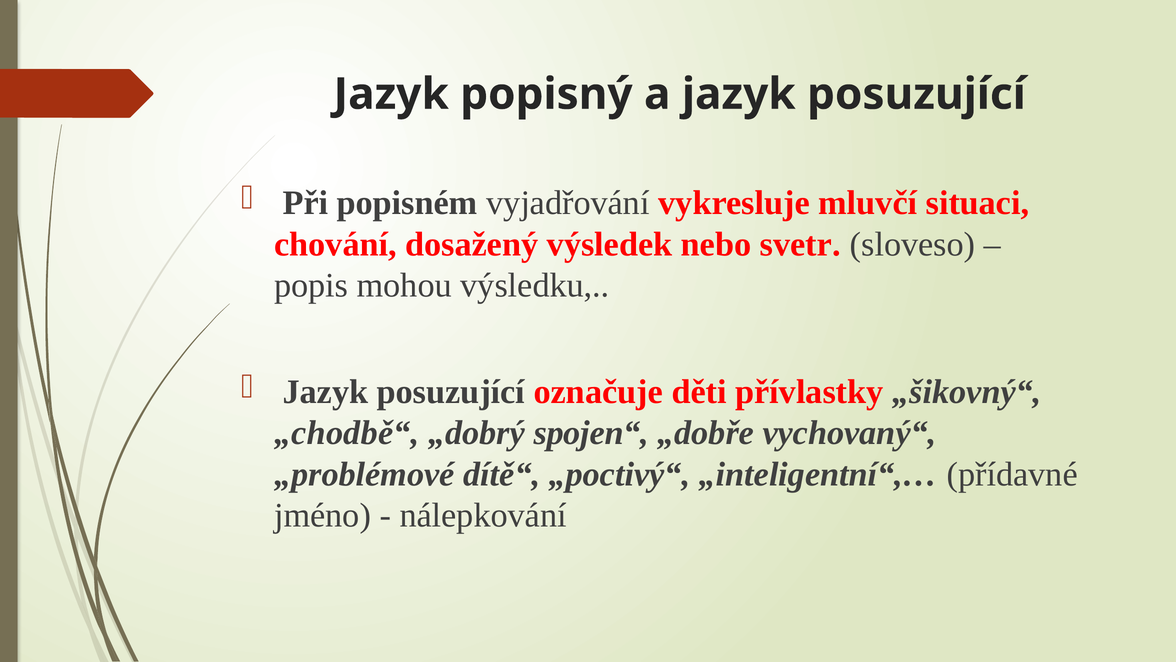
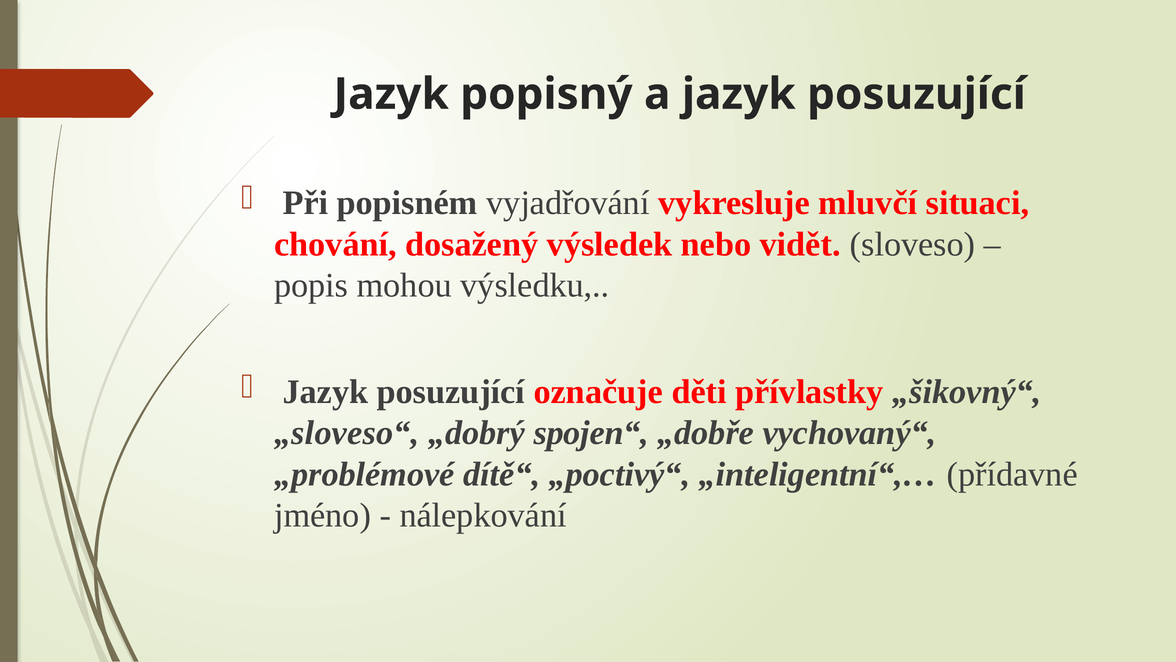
svetr: svetr -> vidět (800, 244)
„chodbě“: „chodbě“ -> „sloveso“ (347, 433)
